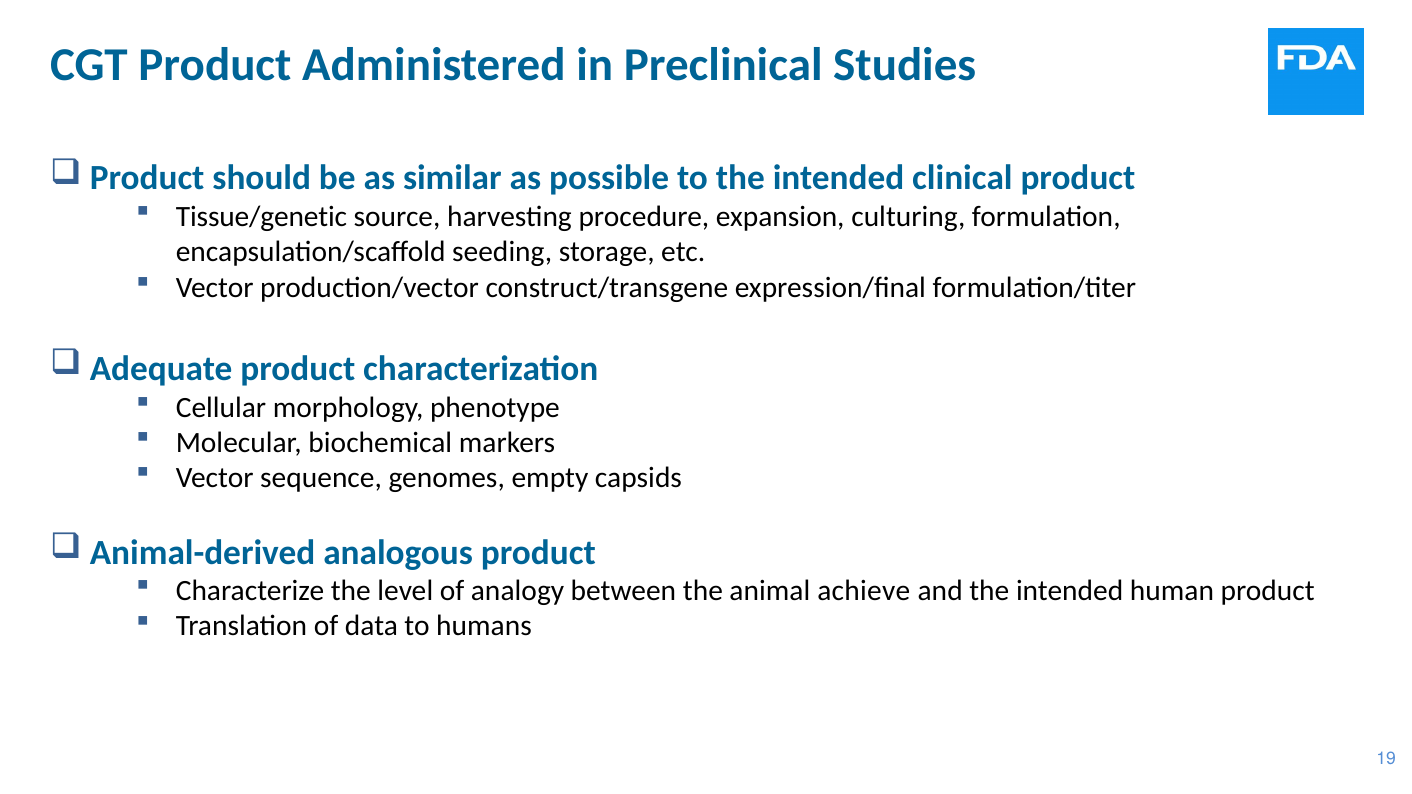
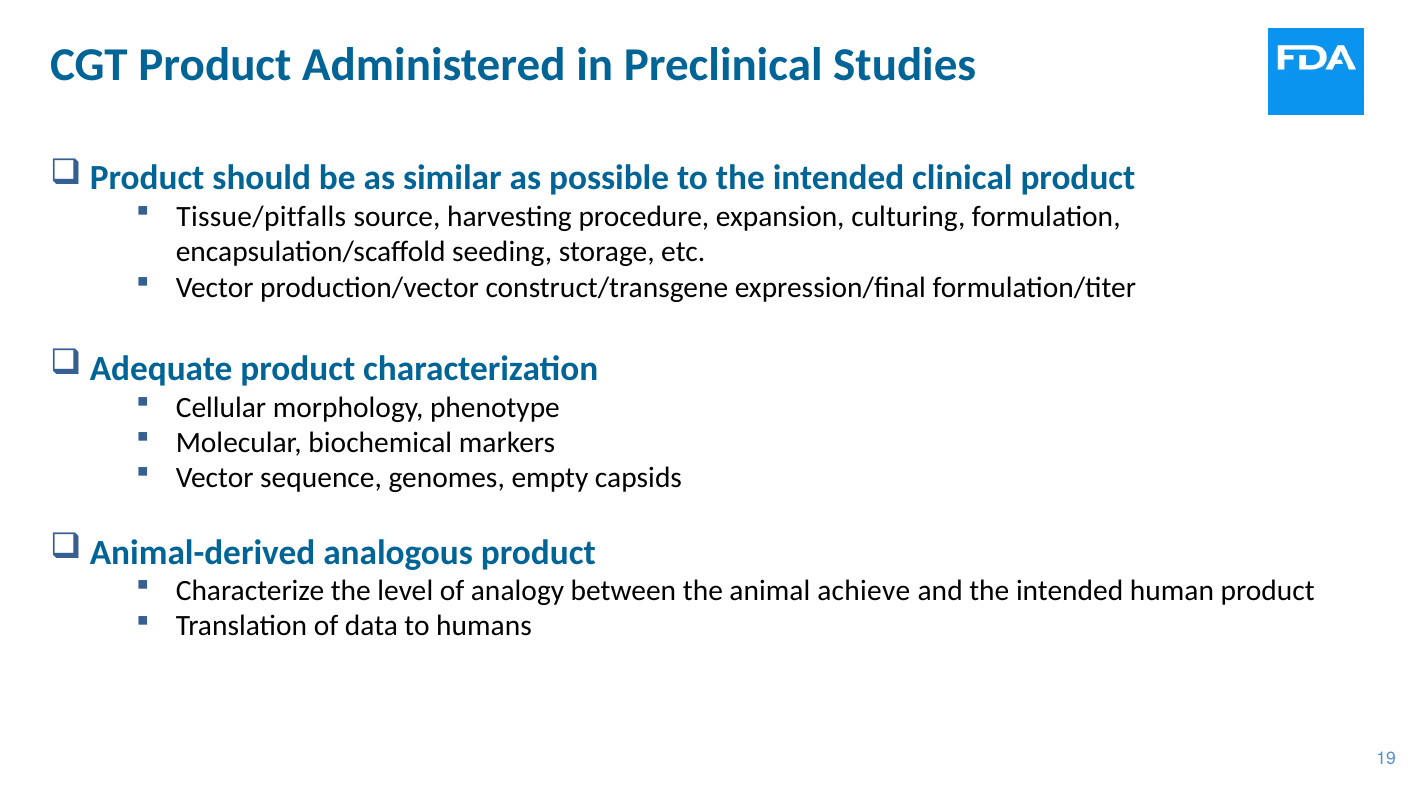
Tissue/genetic: Tissue/genetic -> Tissue/pitfalls (261, 217)
